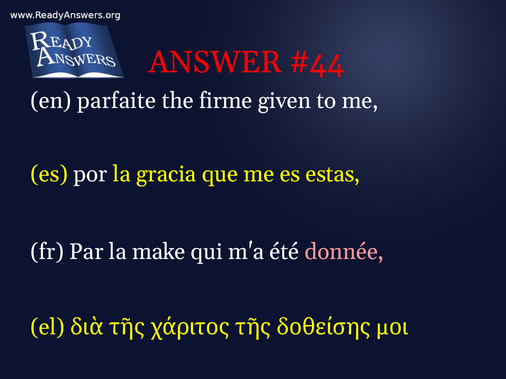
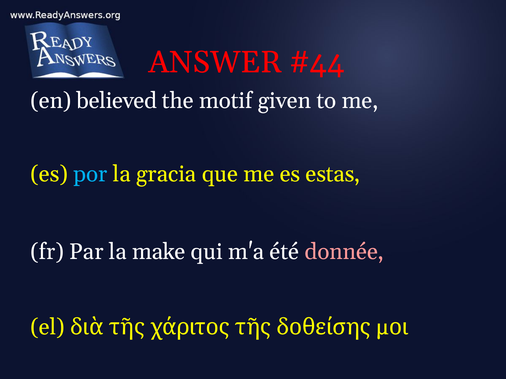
parfaite: parfaite -> believed (117, 101)
firme: firme -> motif (226, 101)
por colour: white -> light blue (90, 174)
